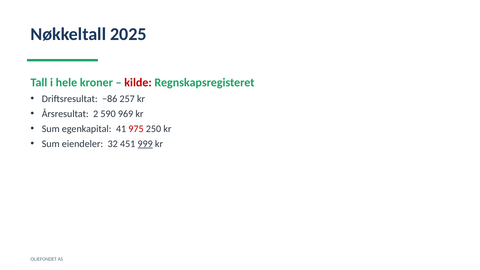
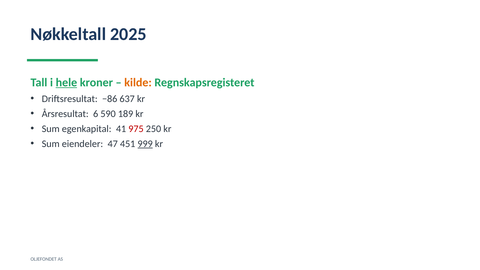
hele underline: none -> present (66, 83)
kilde colour: red -> orange (138, 83)
257: 257 -> 637 (127, 99)
2: 2 -> 6 (96, 114)
969: 969 -> 189 (126, 114)
32: 32 -> 47 (113, 144)
